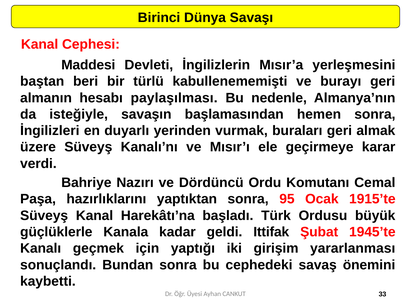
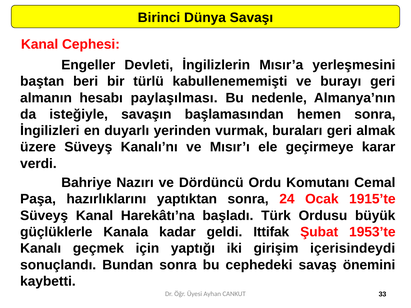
Maddesi: Maddesi -> Engeller (88, 65)
95: 95 -> 24 (287, 199)
1945’te: 1945’te -> 1953’te (372, 232)
yararlanması: yararlanması -> içerisindeydi (353, 249)
